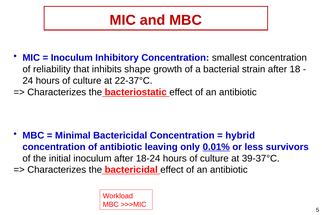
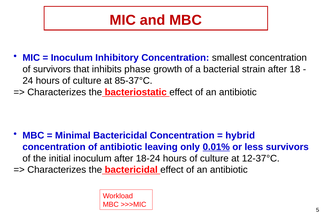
of reliability: reliability -> survivors (52, 69)
shape: shape -> phase (137, 69)
22-37°C: 22-37°C -> 85-37°C (134, 81)
39-37°C: 39-37°C -> 12-37°C (261, 158)
